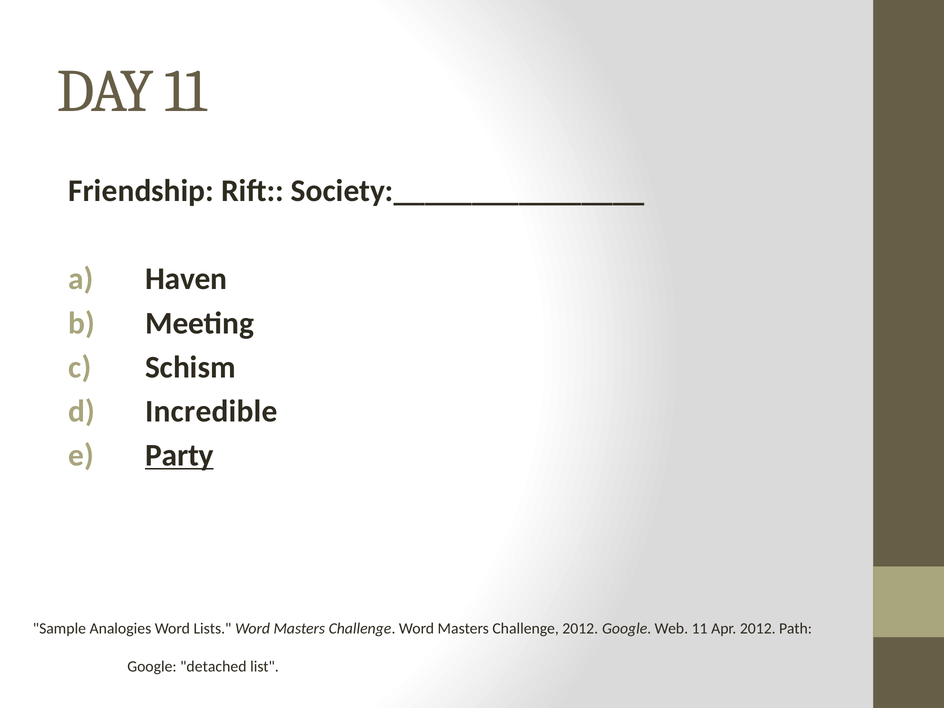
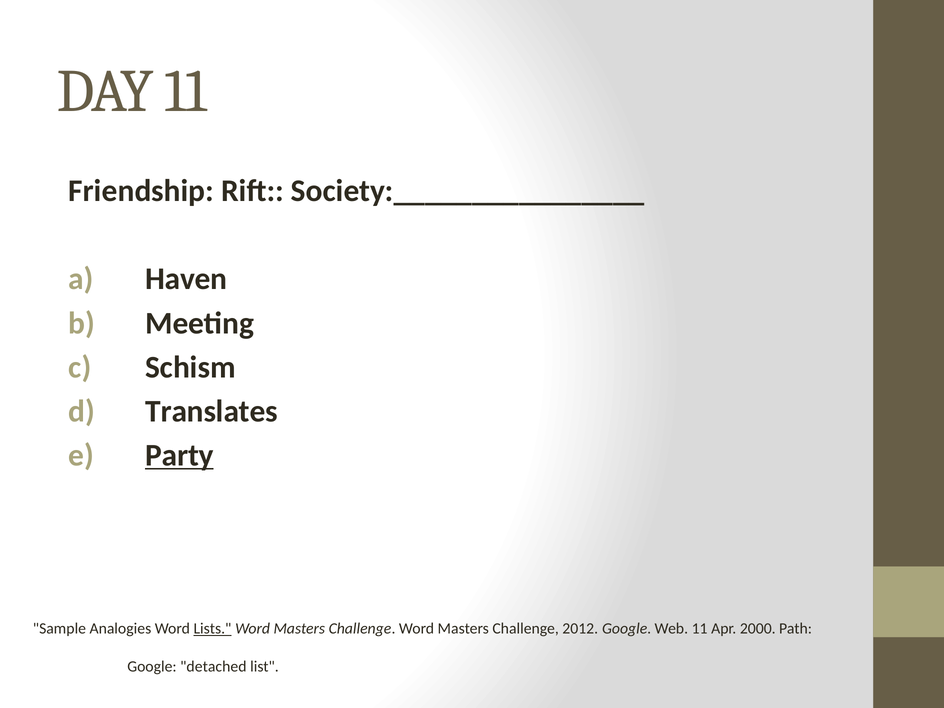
Incredible: Incredible -> Translates (211, 411)
Lists underline: none -> present (212, 629)
Apr 2012: 2012 -> 2000 (758, 629)
